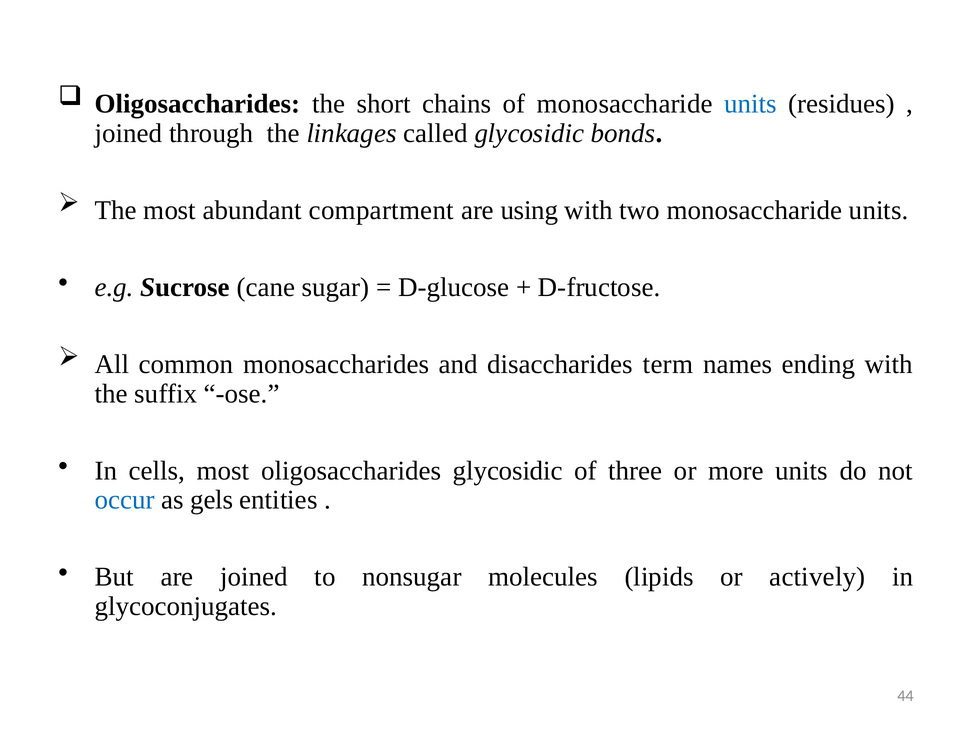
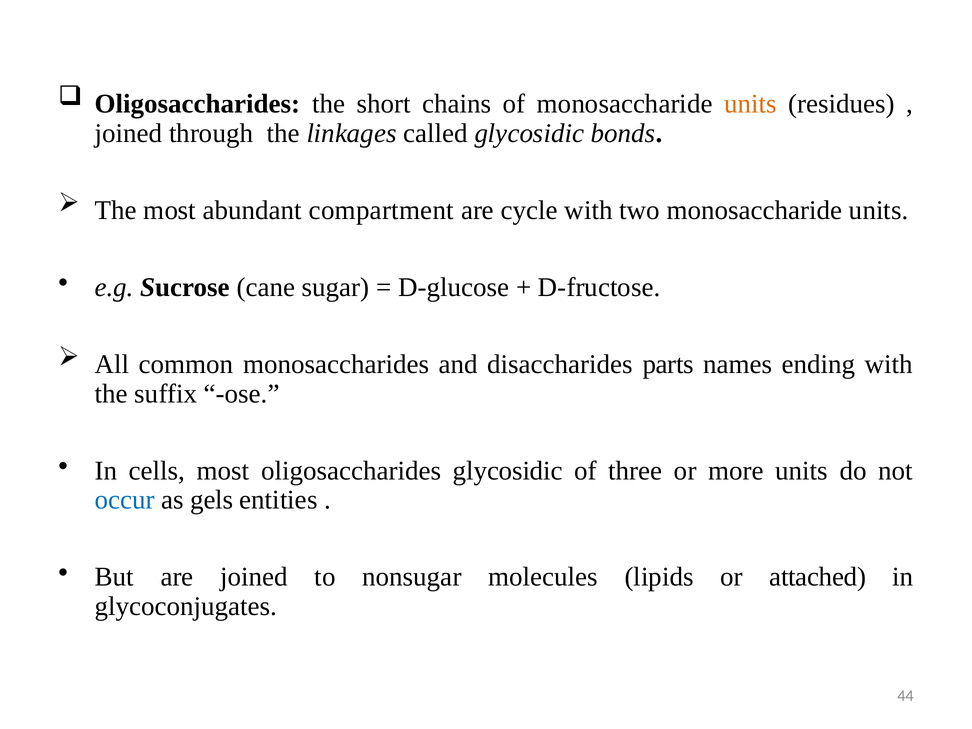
units colour: blue -> orange (750, 104)
using: using -> cycle (529, 210)
term: term -> parts (668, 364)
actively: actively -> attached (818, 577)
